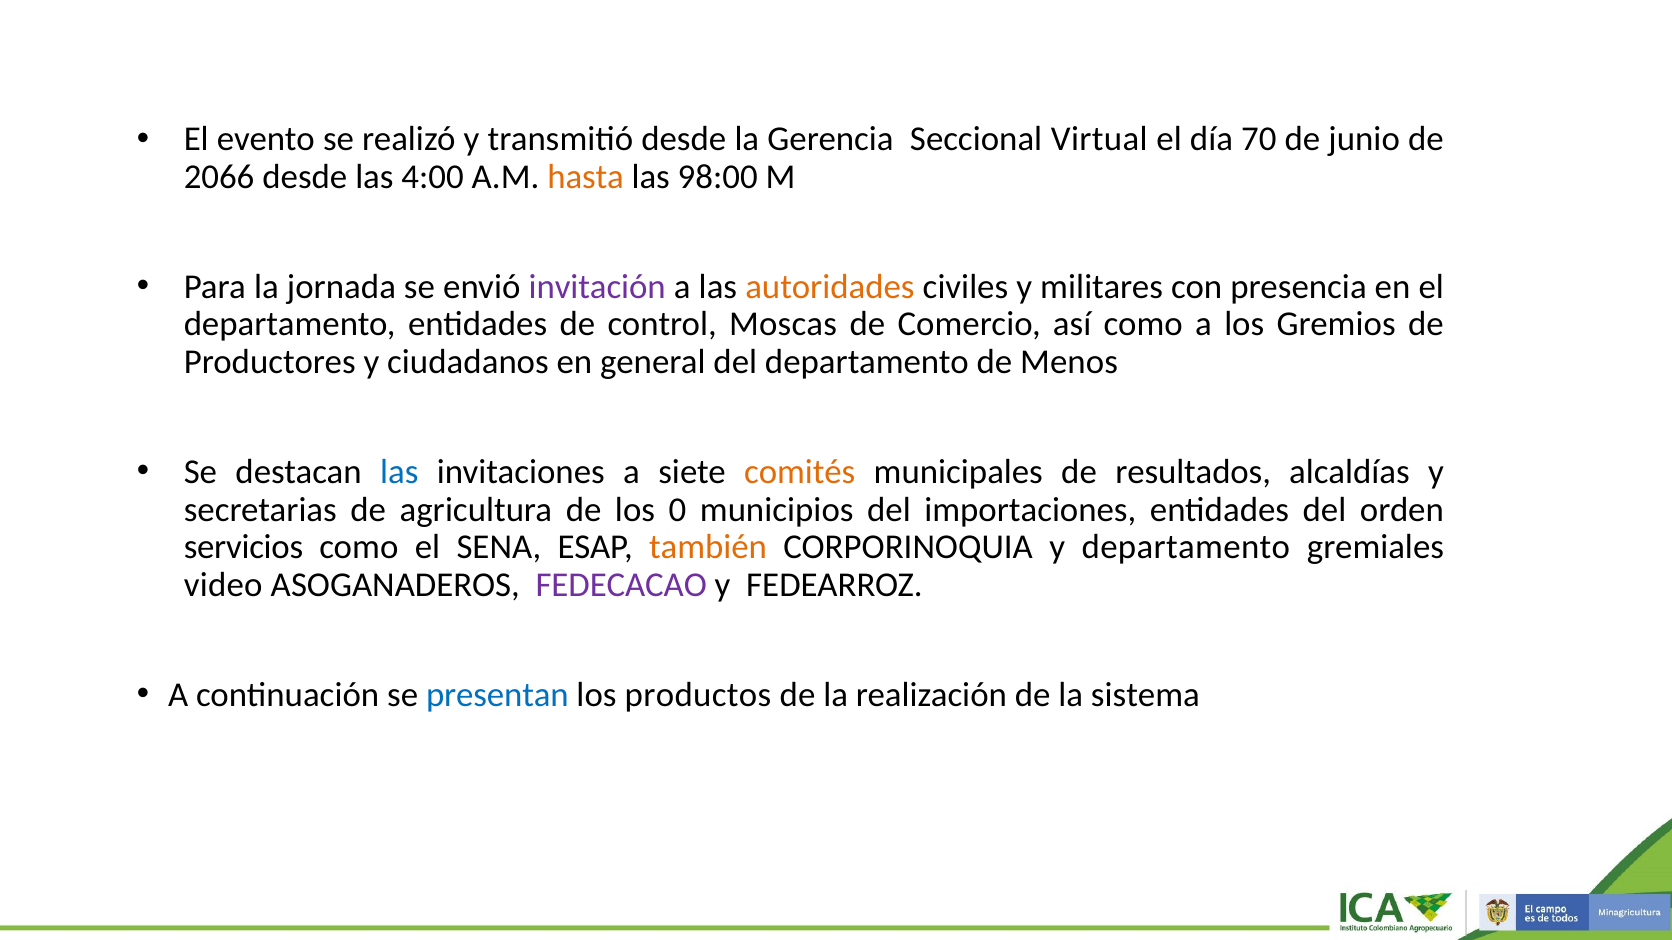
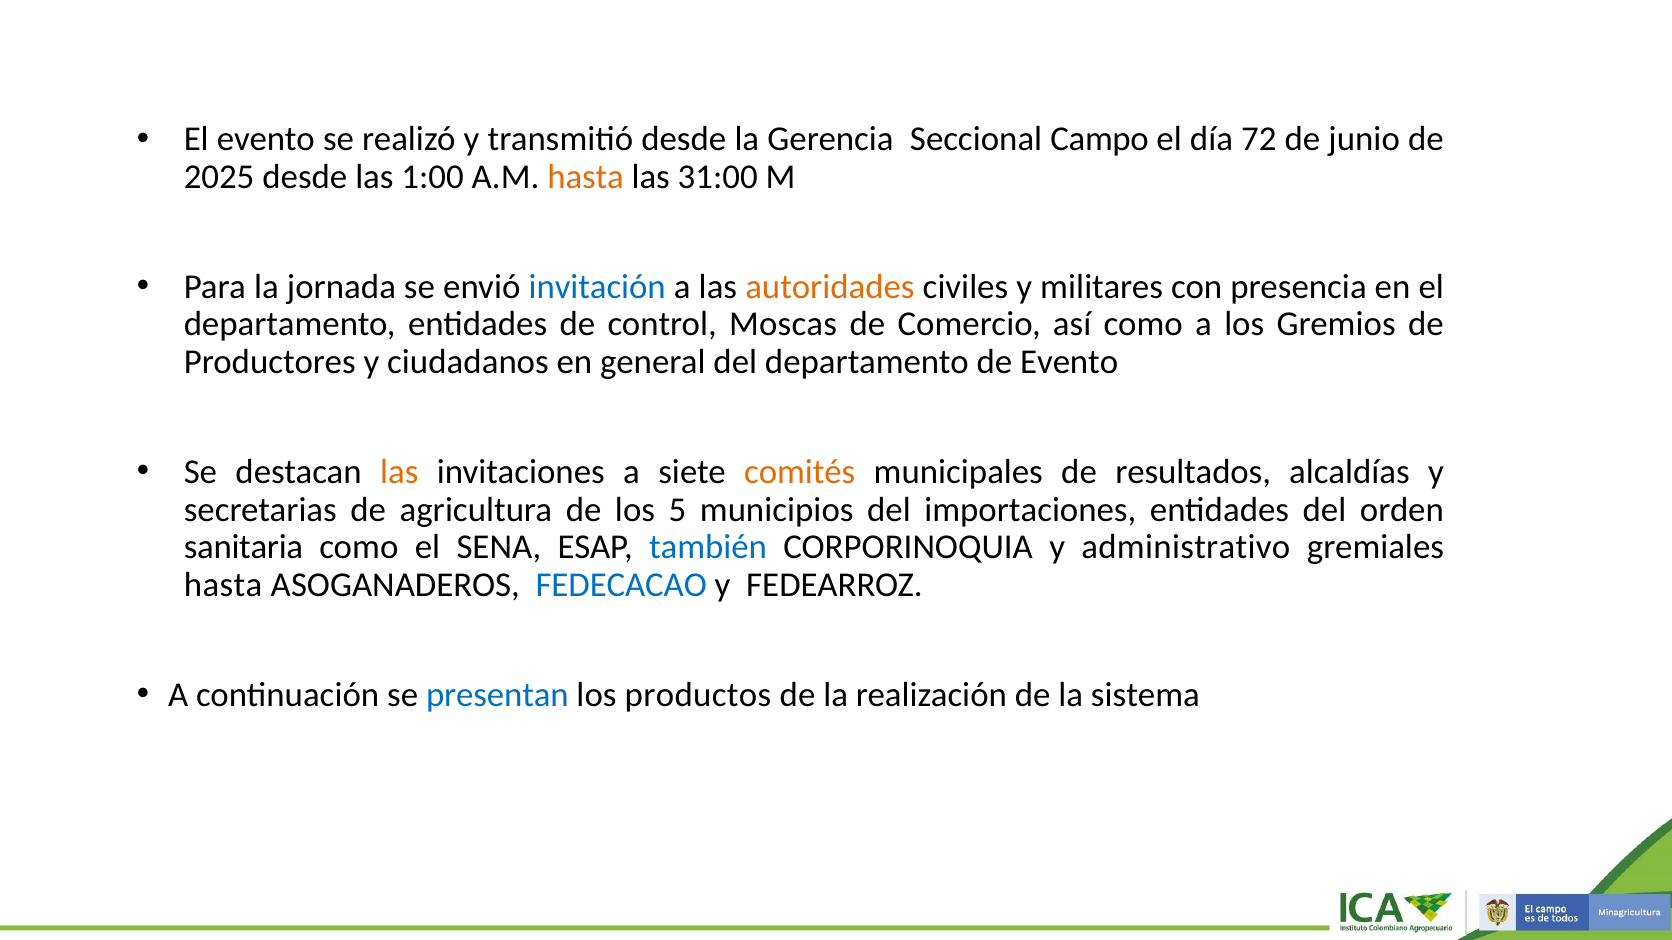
Virtual: Virtual -> Campo (1100, 139)
70: 70 -> 72 (1259, 139)
2066: 2066 -> 2025 (219, 177)
4:00: 4:00 -> 1:00 (433, 177)
98:00: 98:00 -> 31:00 (718, 177)
invitación colour: purple -> blue (597, 287)
de Menos: Menos -> Evento (1069, 362)
las colour: blue -> orange (399, 472)
0: 0 -> 5 (677, 510)
servicios: servicios -> sanitaria (243, 547)
también colour: orange -> blue (708, 547)
y departamento: departamento -> administrativo (1186, 547)
video: video -> hasta (223, 585)
FEDECACAO colour: purple -> blue (621, 585)
